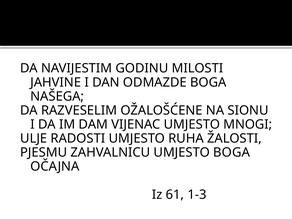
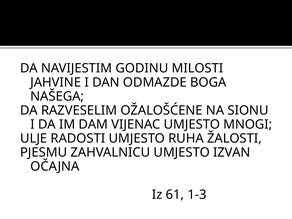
UMJESTO BOGA: BOGA -> IZVAN (232, 152)
